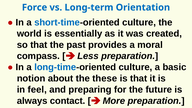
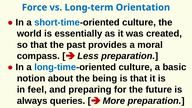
these: these -> being (105, 78)
contact: contact -> queries (68, 101)
